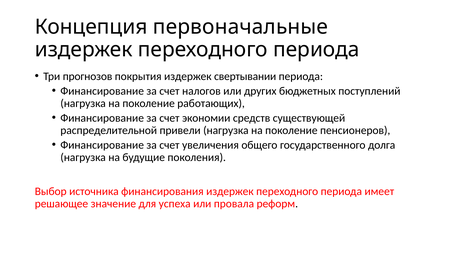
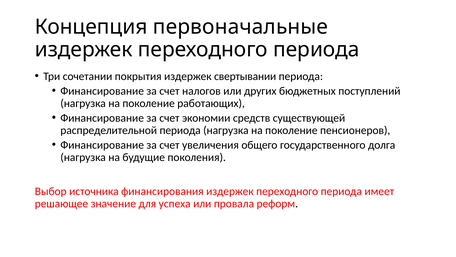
прогнозов: прогнозов -> сочетании (88, 76)
распределительной привели: привели -> периода (180, 130)
